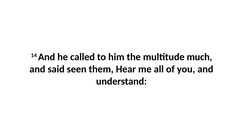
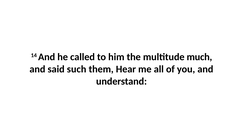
seen: seen -> such (77, 69)
